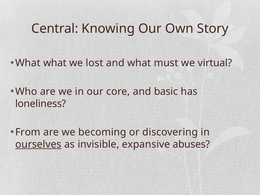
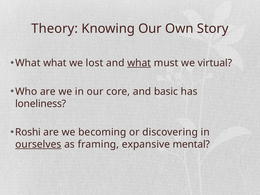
Central: Central -> Theory (55, 29)
what underline: none -> present (139, 63)
From: From -> Roshi (28, 132)
invisible: invisible -> framing (98, 144)
abuses: abuses -> mental (191, 144)
